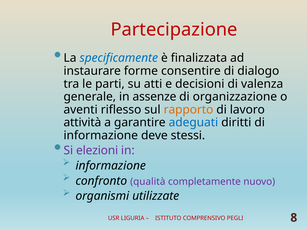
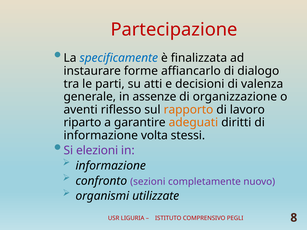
consentire: consentire -> affiancarlo (191, 71)
attività: attività -> riparto (82, 123)
adeguati colour: blue -> orange (193, 123)
deve: deve -> volta (154, 136)
qualità: qualità -> sezioni (148, 182)
